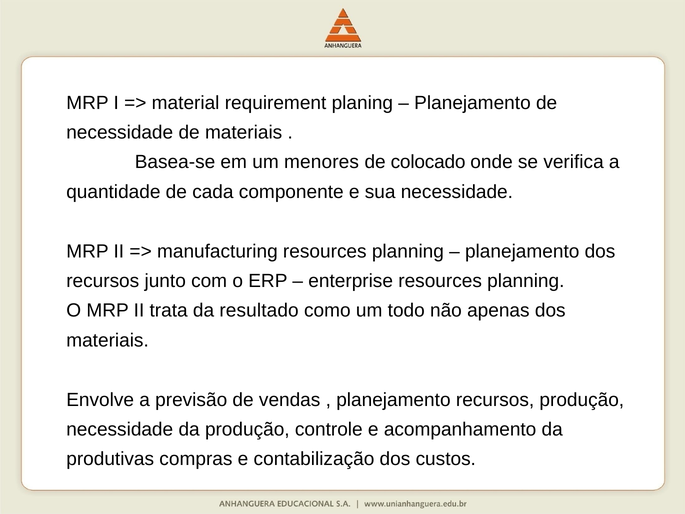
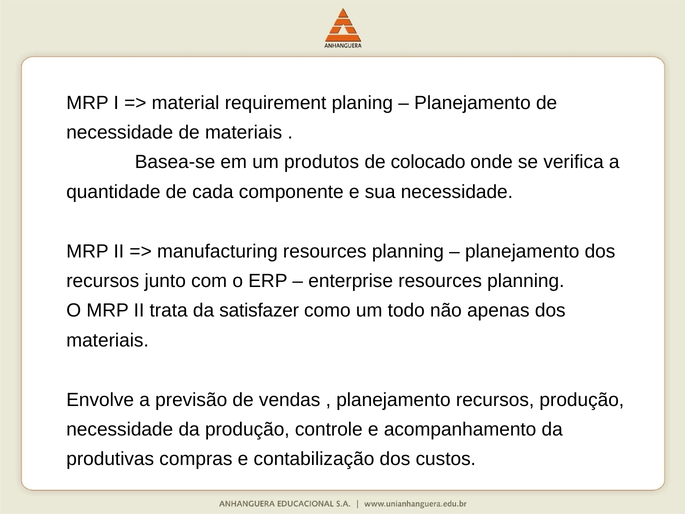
menores: menores -> produtos (322, 162)
resultado: resultado -> satisfazer (259, 311)
